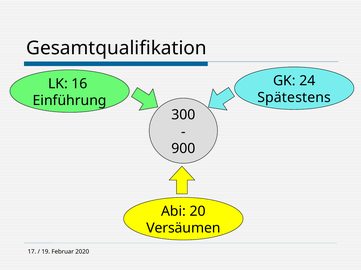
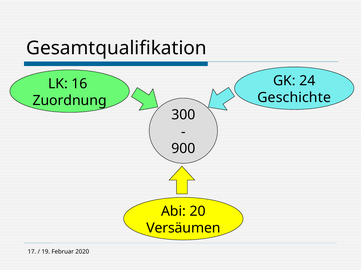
Spätestens: Spätestens -> Geschichte (294, 98)
Einführung: Einführung -> Zuordnung (70, 101)
